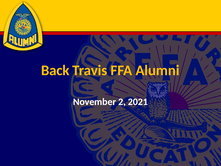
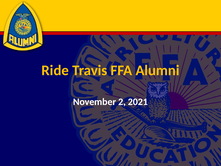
Back: Back -> Ride (55, 70)
